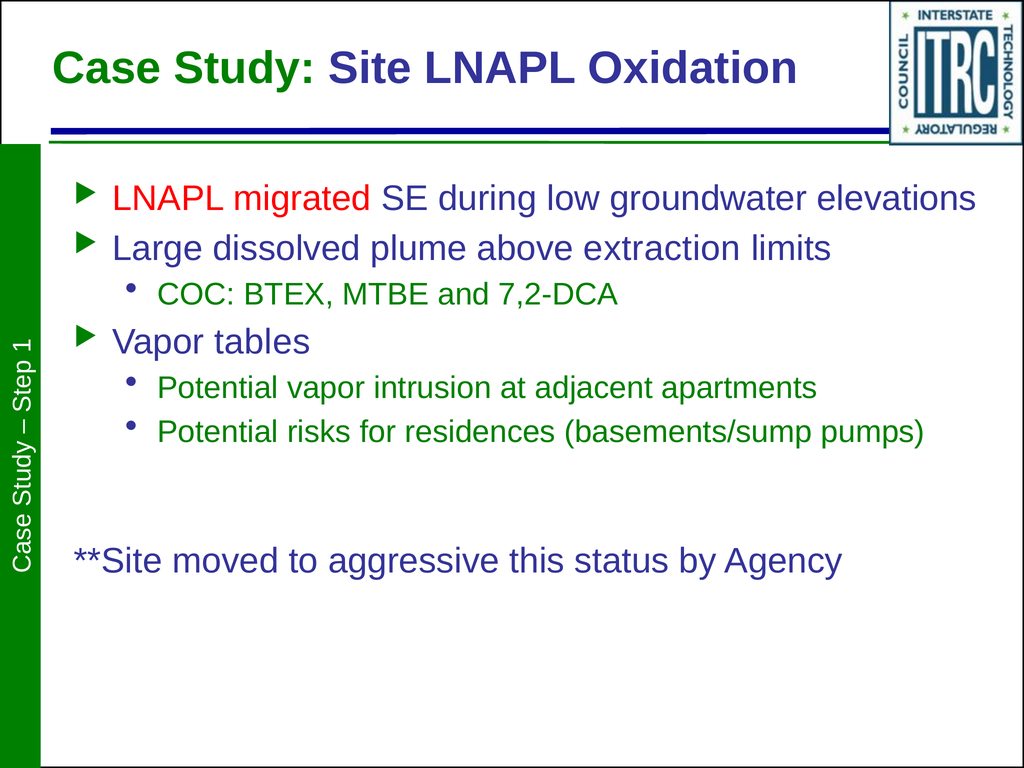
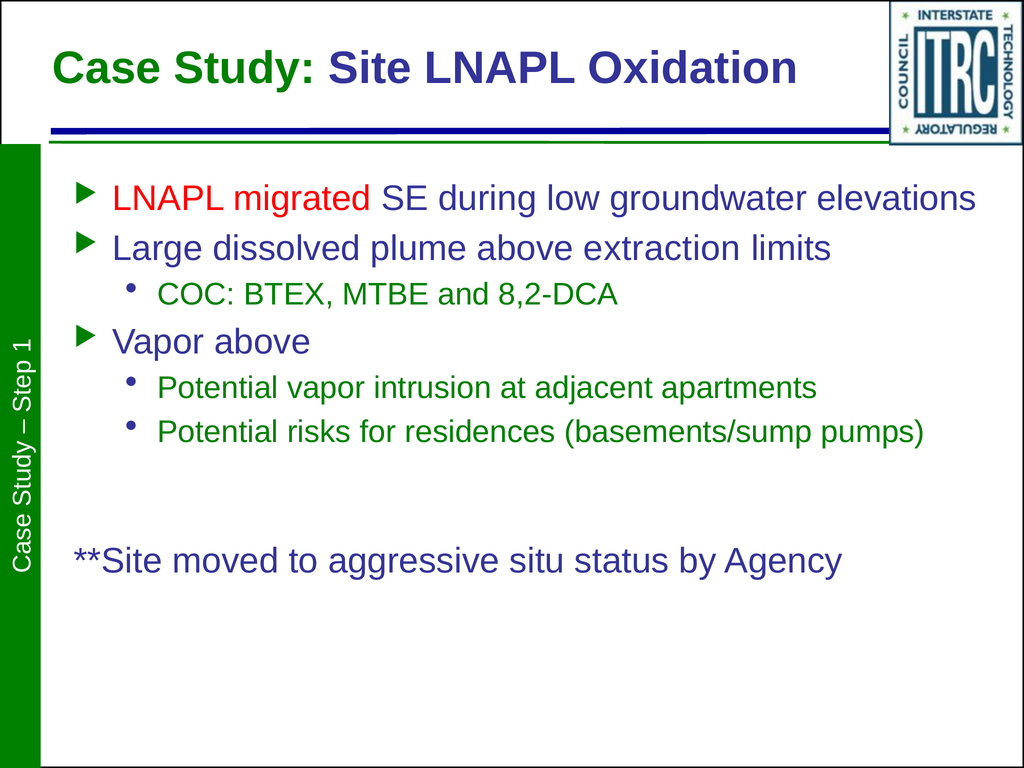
7,2-DCA: 7,2-DCA -> 8,2-DCA (558, 295)
Vapor tables: tables -> above (262, 342)
this: this -> situ (537, 561)
